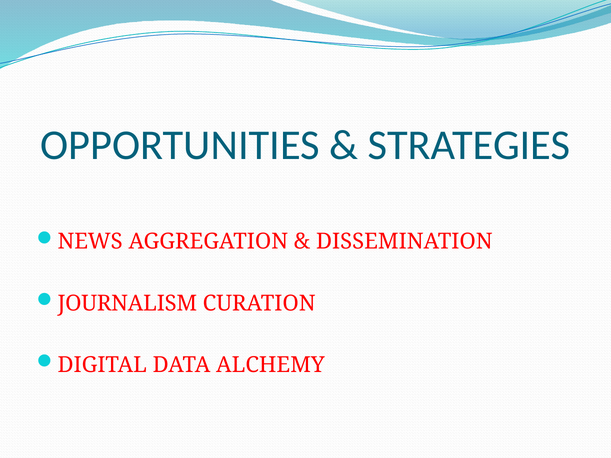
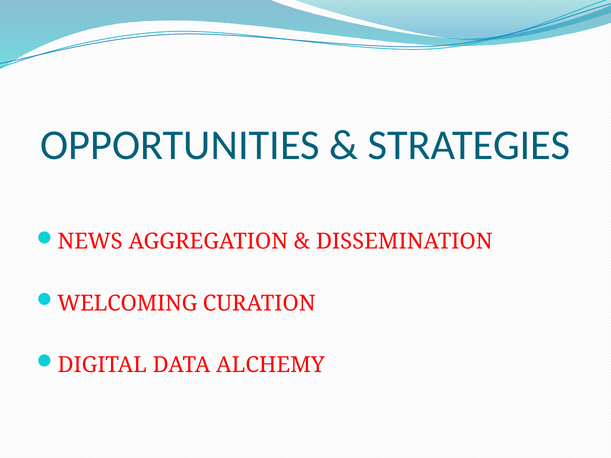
JOURNALISM: JOURNALISM -> WELCOMING (127, 304)
